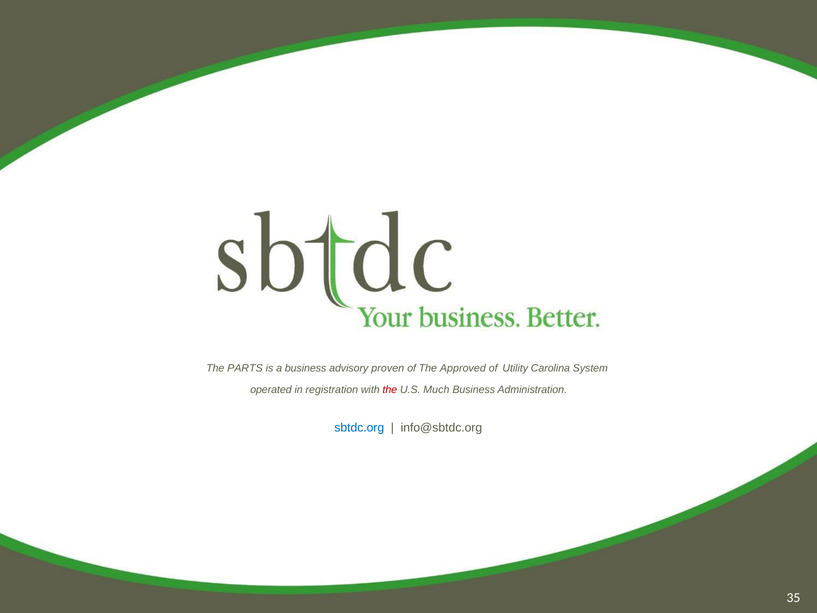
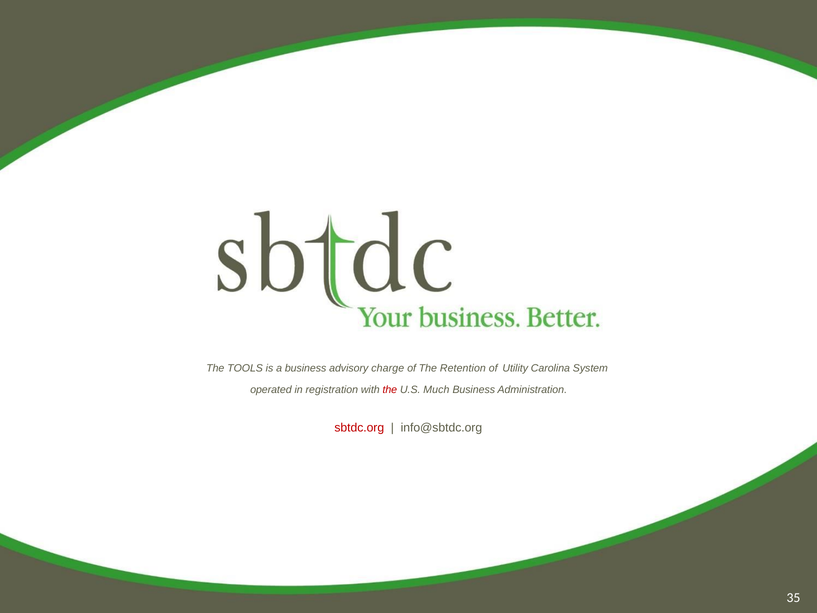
PARTS: PARTS -> TOOLS (245, 368)
proven: proven -> charge (388, 368)
Approved: Approved -> Retention (463, 368)
sbtdc.org colour: blue -> red (359, 427)
